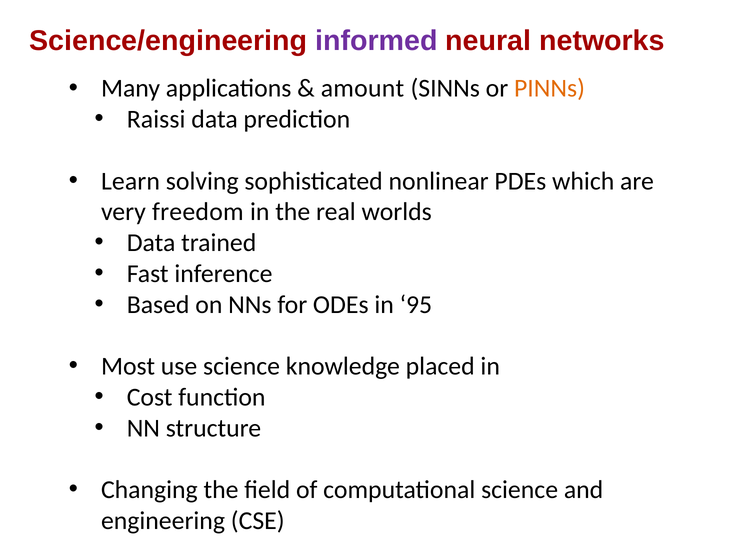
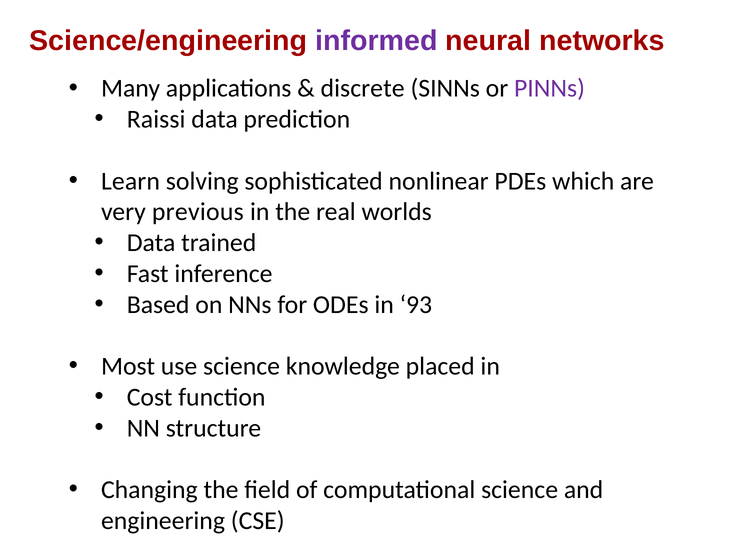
amount: amount -> discrete (363, 89)
PINNs colour: orange -> purple (549, 89)
freedom: freedom -> previous (198, 212)
95: 95 -> 93 (416, 305)
